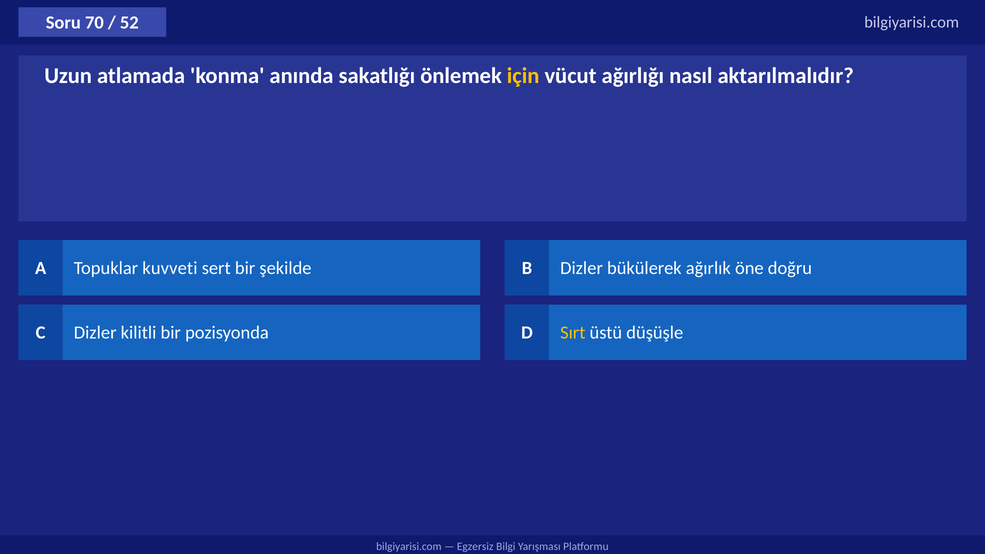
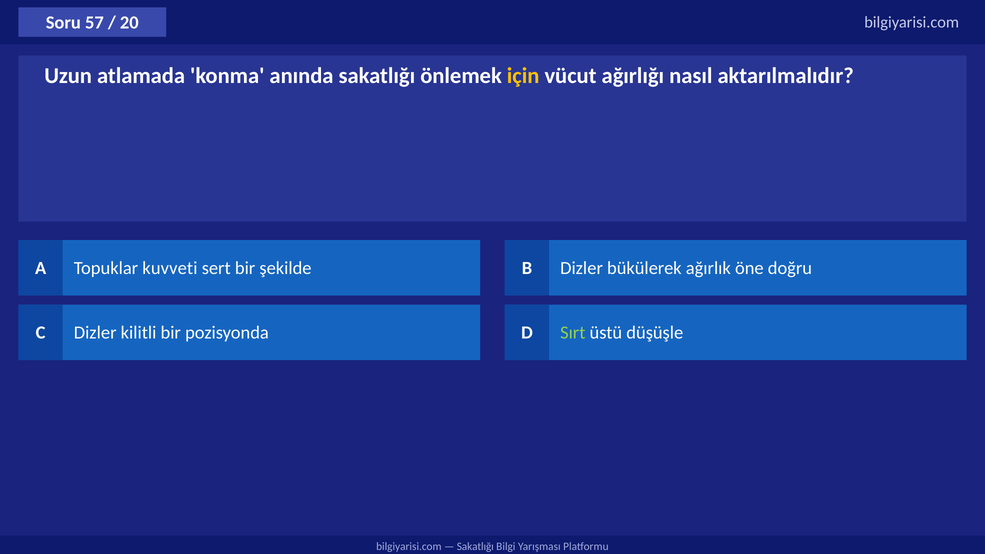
70: 70 -> 57 (94, 23)
52: 52 -> 20 (129, 23)
Sırt colour: yellow -> light green (573, 333)
Egzersiz: Egzersiz -> Sakatlığı (475, 546)
